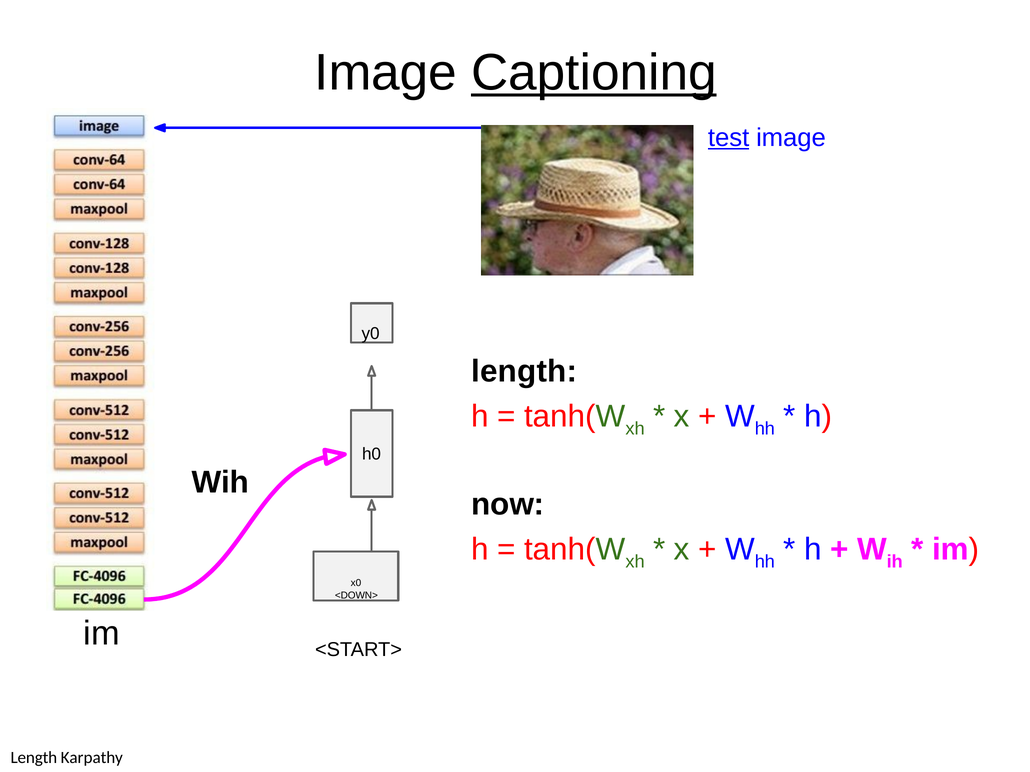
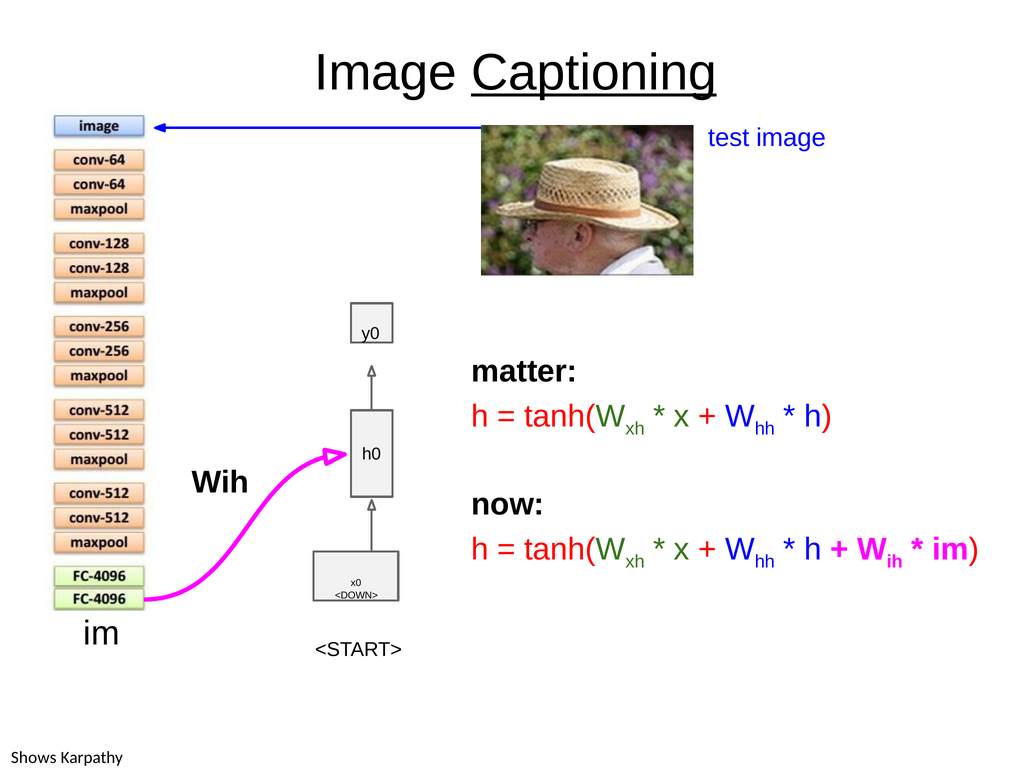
test underline: present -> none (729, 138)
length: length -> matter (524, 372)
Length: Length -> Shows (34, 758)
